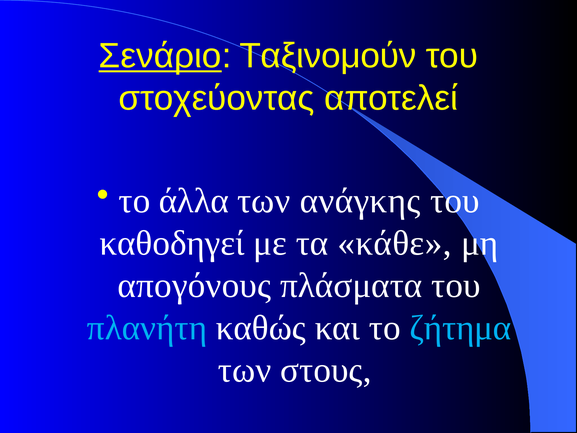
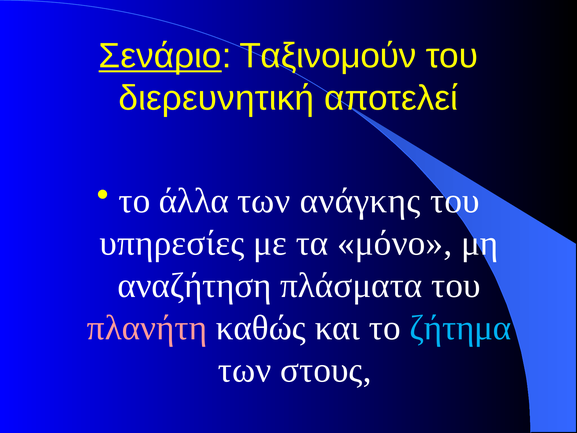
στοχεύοντας: στοχεύοντας -> διερευνητική (216, 98)
καθοδηγεί: καθοδηγεί -> υπηρεσίες (172, 243)
κάθε: κάθε -> μόνο (395, 243)
απογόνους: απογόνους -> αναζήτηση (195, 285)
πλανήτη colour: light blue -> pink (147, 328)
